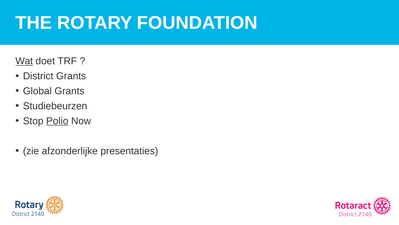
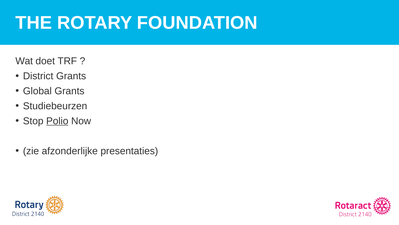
Wat underline: present -> none (24, 61)
